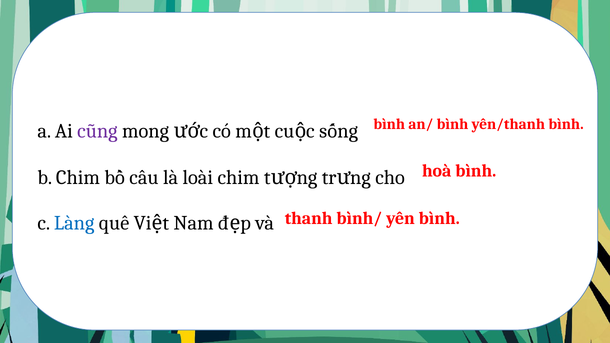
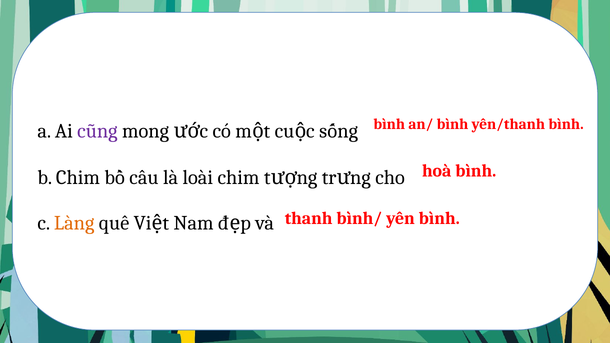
Làng colour: blue -> orange (74, 223)
